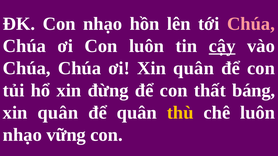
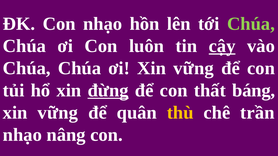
Chúa colour: pink -> light green (251, 24)
ơi Xin quân: quân -> vững (194, 68)
đừng underline: none -> present (108, 91)
quân: quân -> vững (58, 113)
chê luôn: luôn -> trần (257, 113)
vững: vững -> nâng (66, 135)
